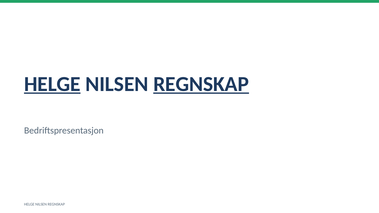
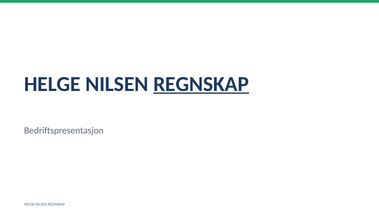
HELGE underline: present -> none (52, 84)
